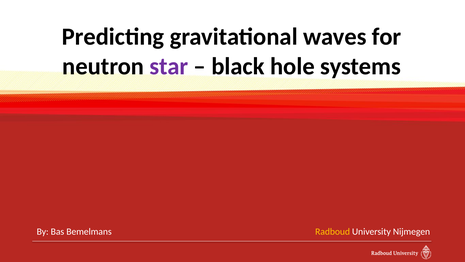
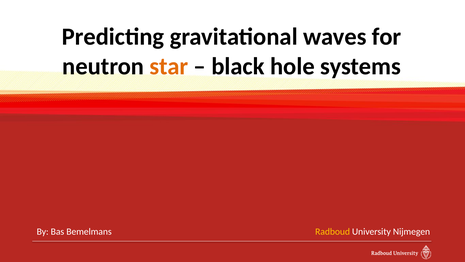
star colour: purple -> orange (169, 66)
